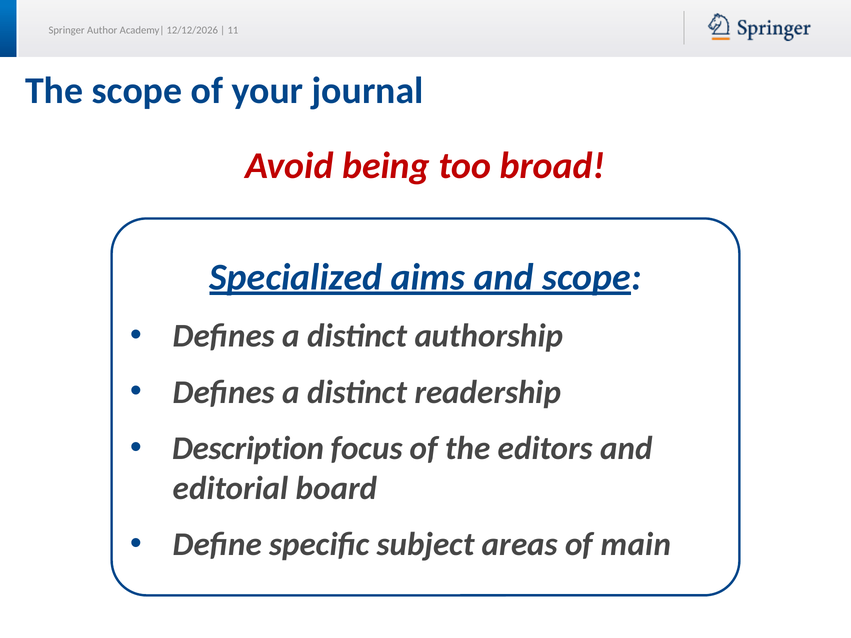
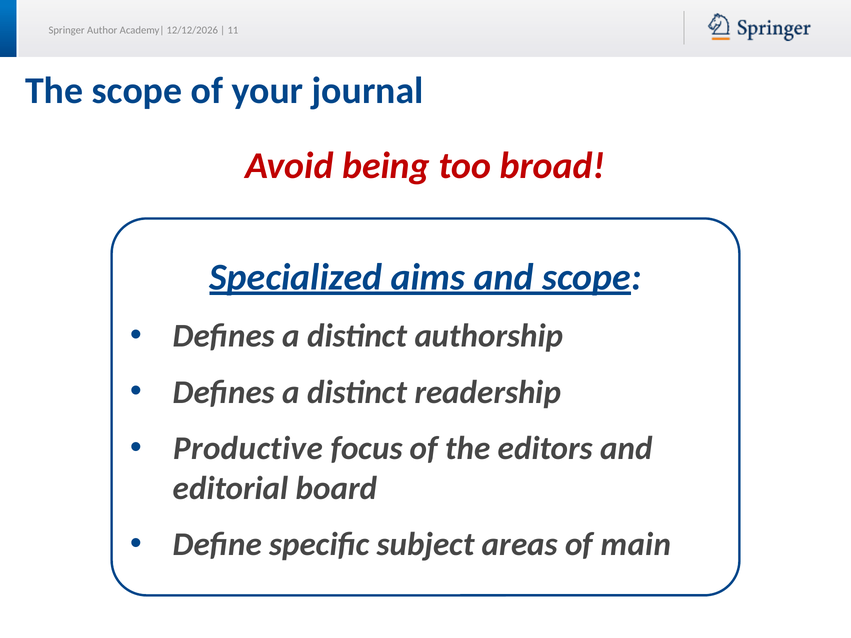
Description: Description -> Productive (248, 449)
